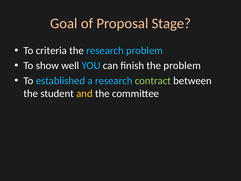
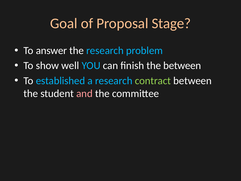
criteria: criteria -> answer (51, 51)
the problem: problem -> between (182, 66)
and colour: yellow -> pink (84, 93)
